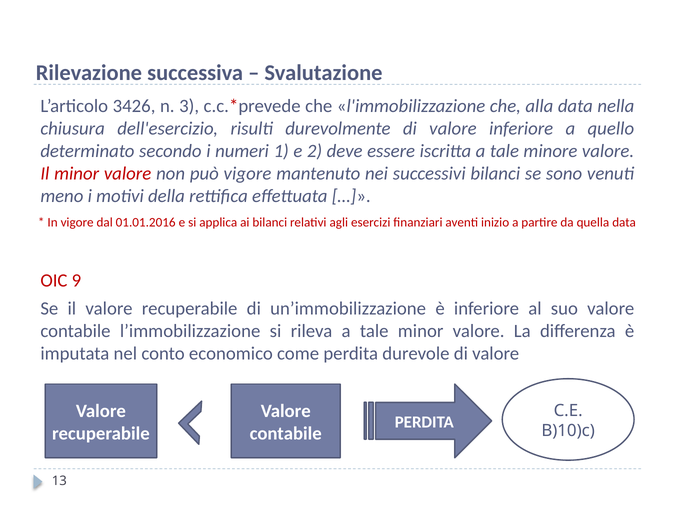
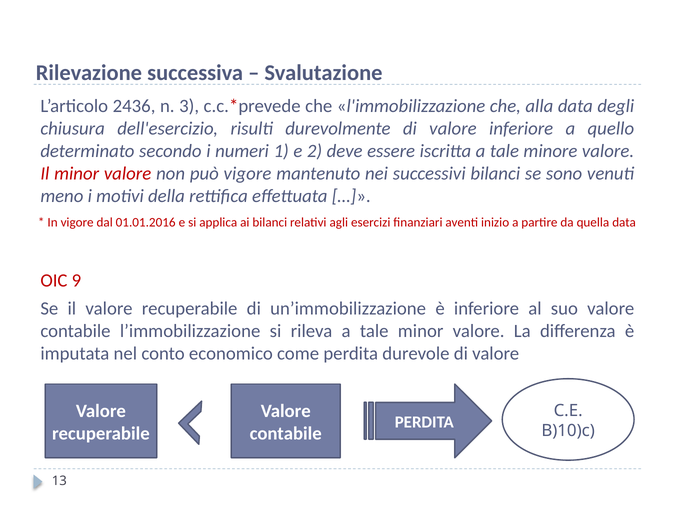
3426: 3426 -> 2436 (134, 106)
nella: nella -> degli (616, 106)
